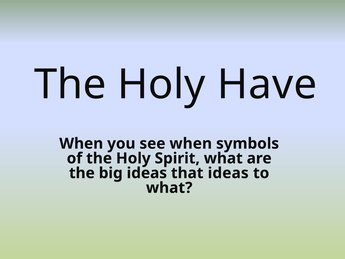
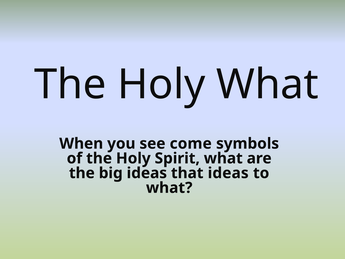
Holy Have: Have -> What (267, 85)
see when: when -> come (191, 143)
